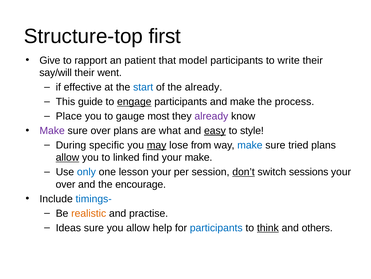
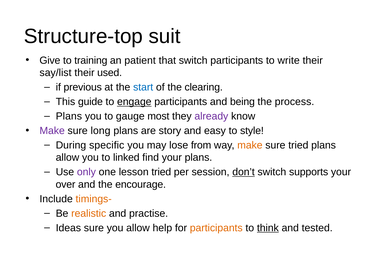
first: first -> suit (165, 36)
rapport: rapport -> training (91, 60)
that model: model -> switch (193, 60)
say/will: say/will -> say/list (56, 73)
went: went -> used (110, 73)
effective: effective -> previous (83, 87)
the already: already -> clearing (204, 87)
and make: make -> being (242, 101)
Place: Place -> Plans (69, 116)
sure over: over -> long (101, 130)
what: what -> story (170, 130)
easy underline: present -> none (215, 130)
may underline: present -> none (157, 145)
make colour: blue -> orange (250, 145)
allow underline: present -> none (67, 157)
your make: make -> plans (198, 157)
only colour: blue -> purple (86, 172)
lesson your: your -> tried (161, 172)
sessions: sessions -> supports (309, 172)
timings- colour: blue -> orange (94, 198)
participants colour: blue -> orange (216, 227)
others: others -> tested (317, 227)
